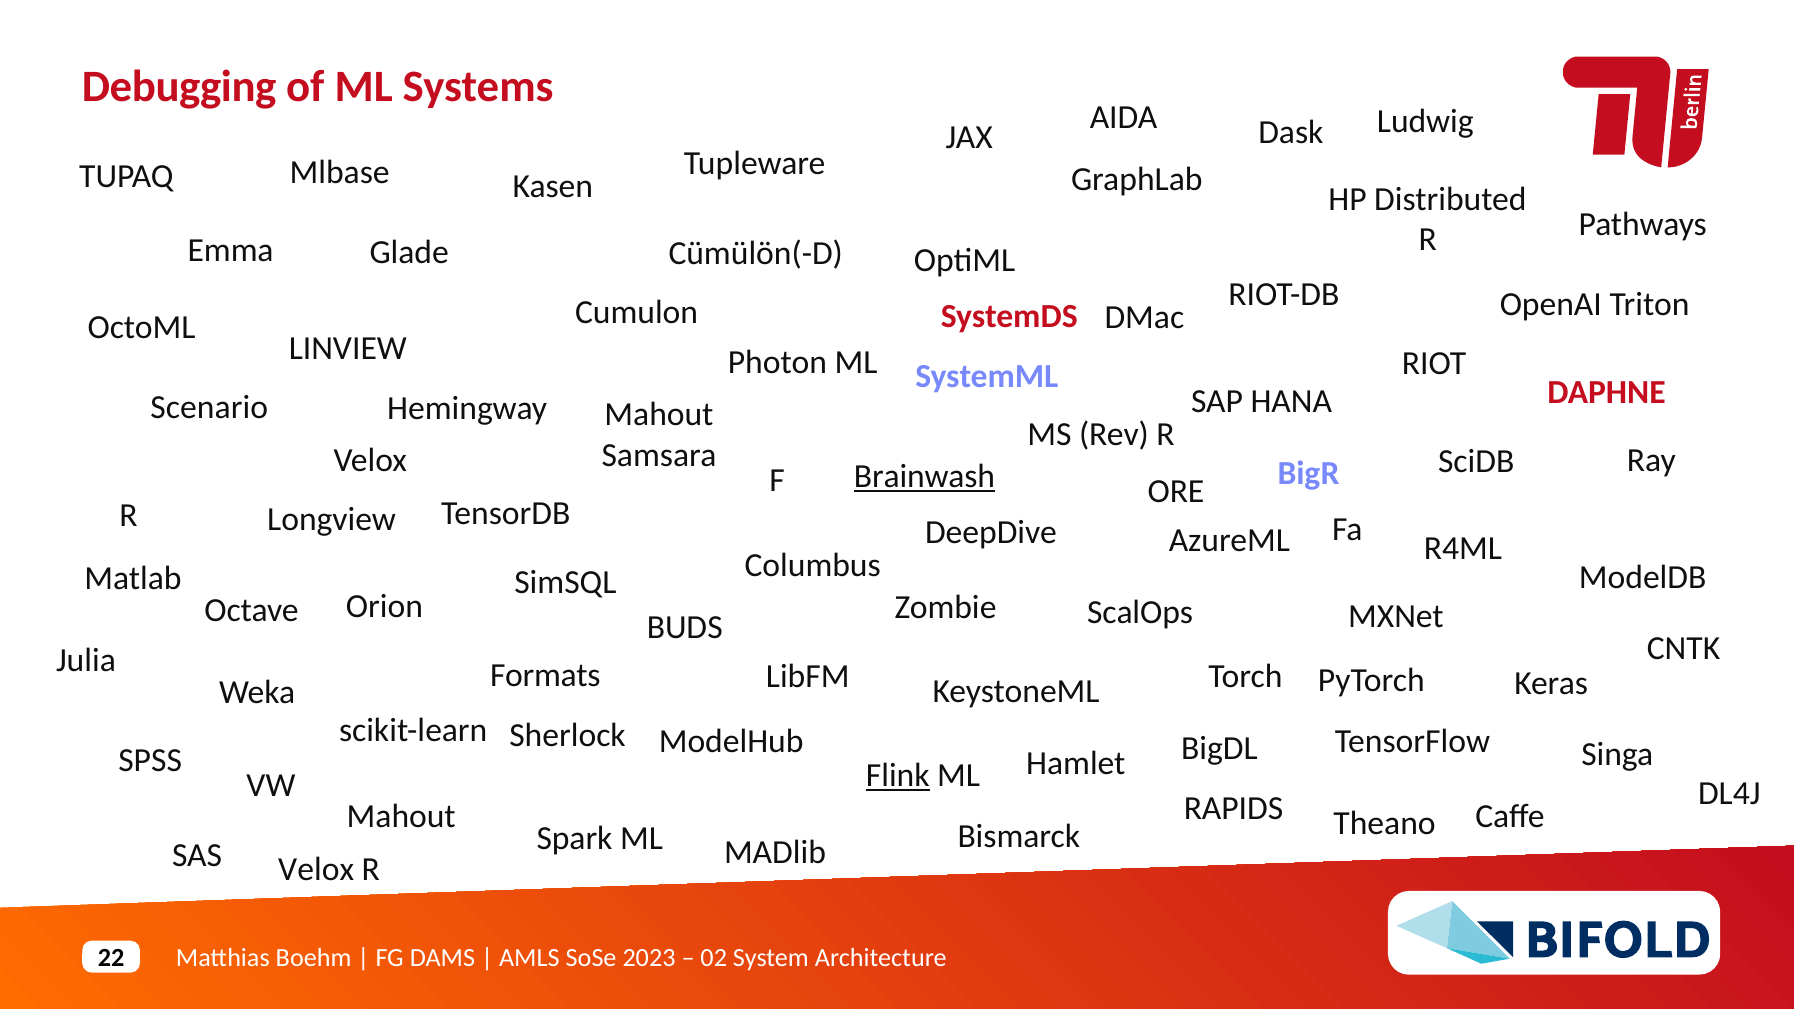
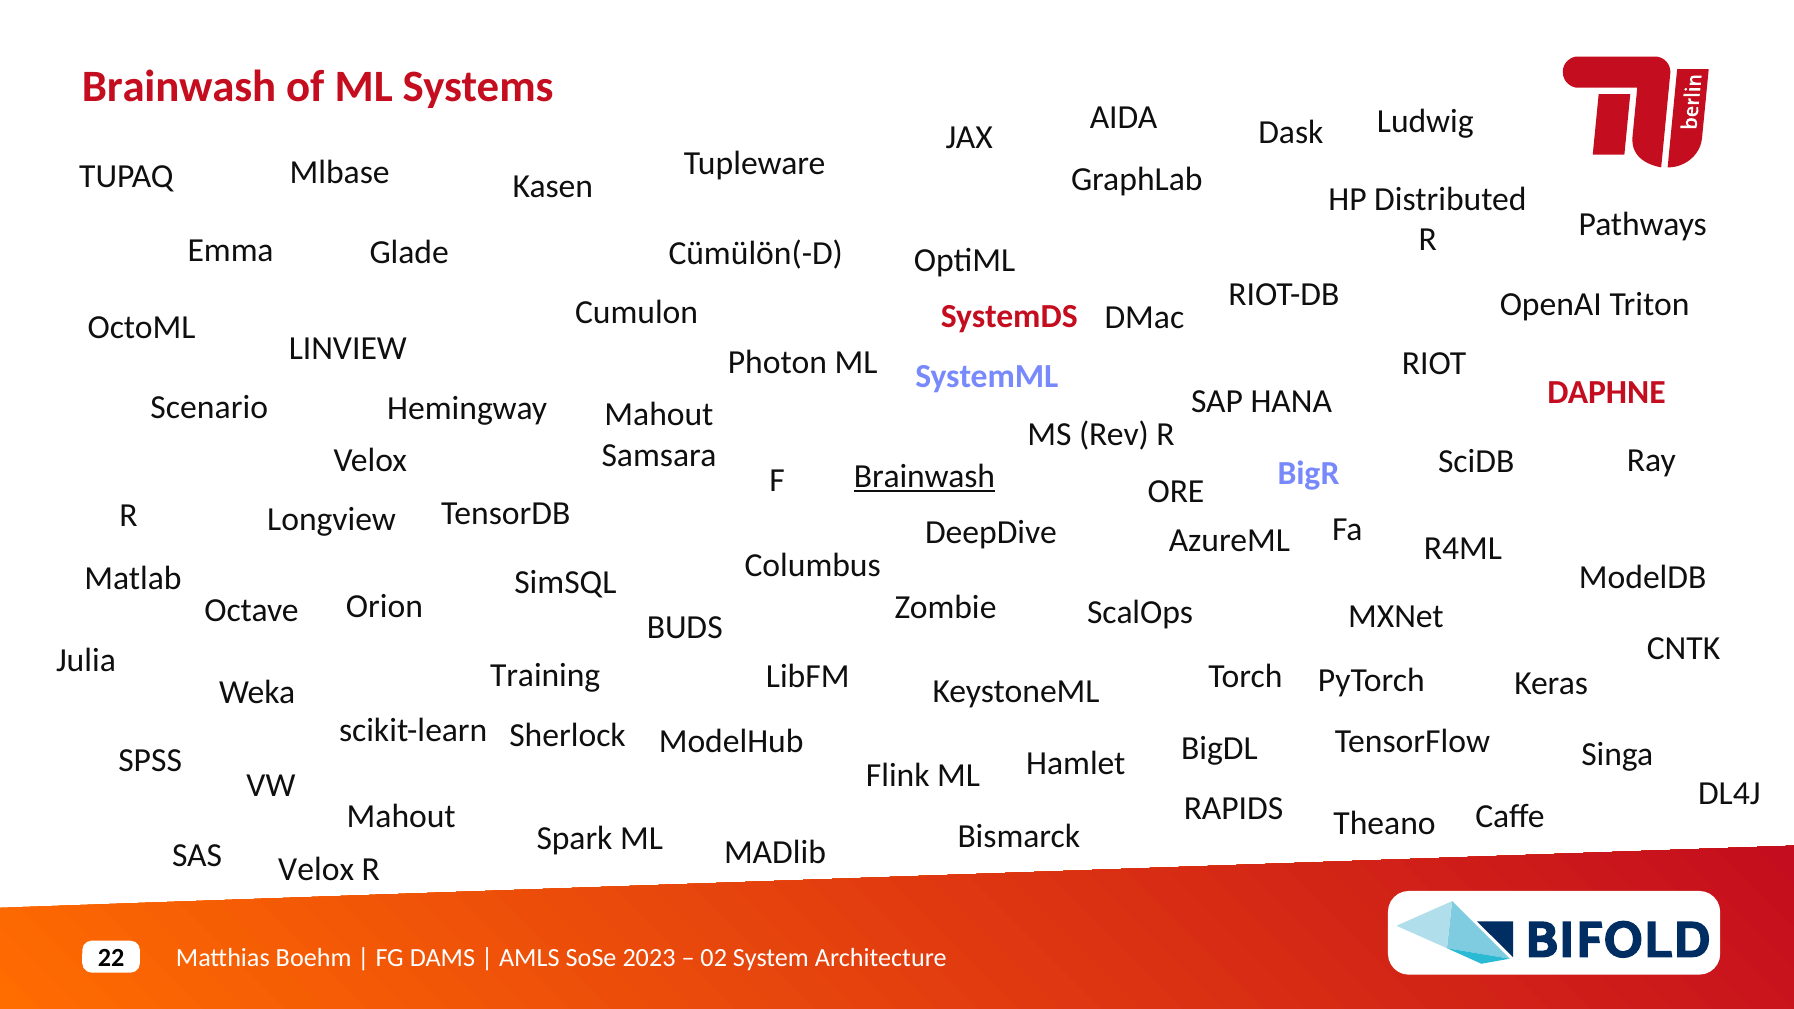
Debugging: Debugging -> Brainwash (179, 87)
Formats: Formats -> Training (545, 676)
Flink underline: present -> none (898, 776)
